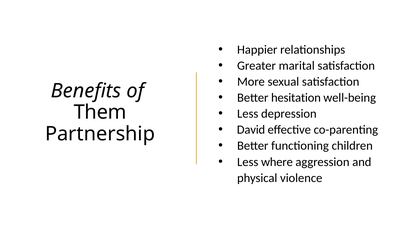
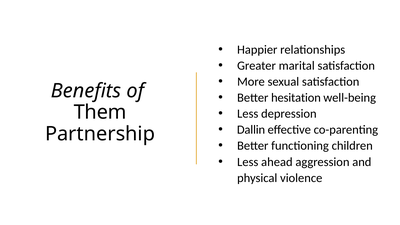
David: David -> Dallin (251, 130)
where: where -> ahead (277, 162)
